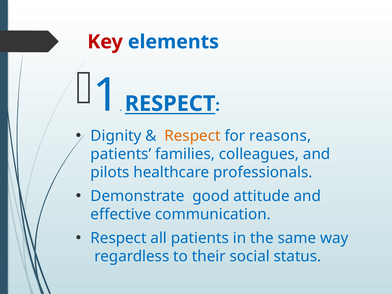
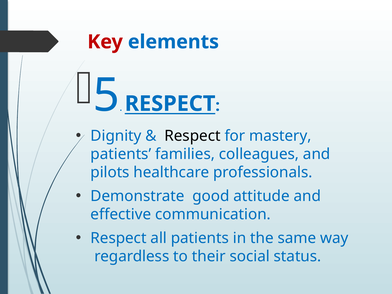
1: 1 -> 5 (106, 95)
Respect colour: orange -> black (192, 136)
reasons: reasons -> mastery (280, 136)
